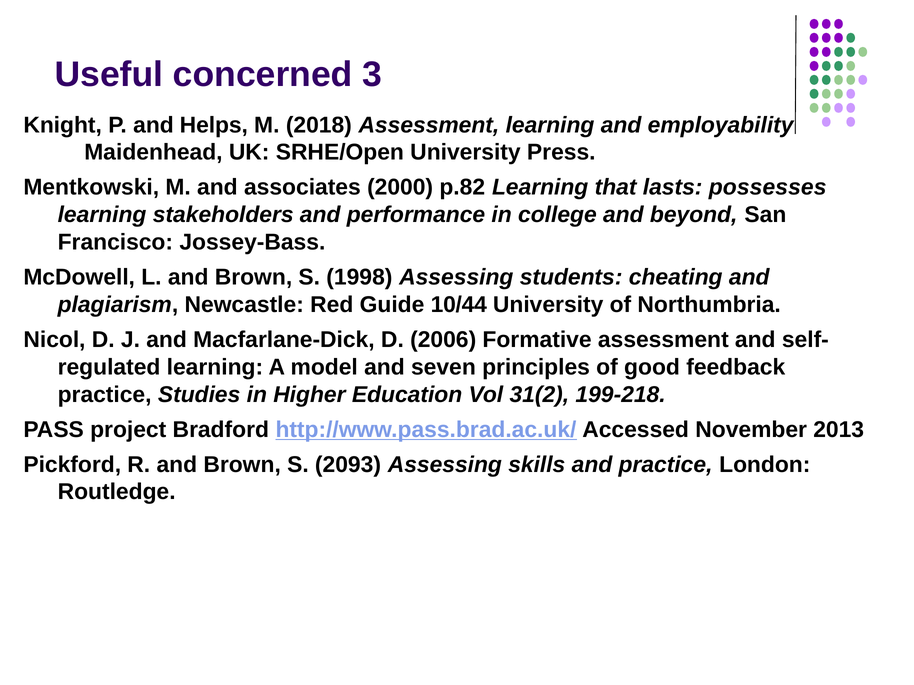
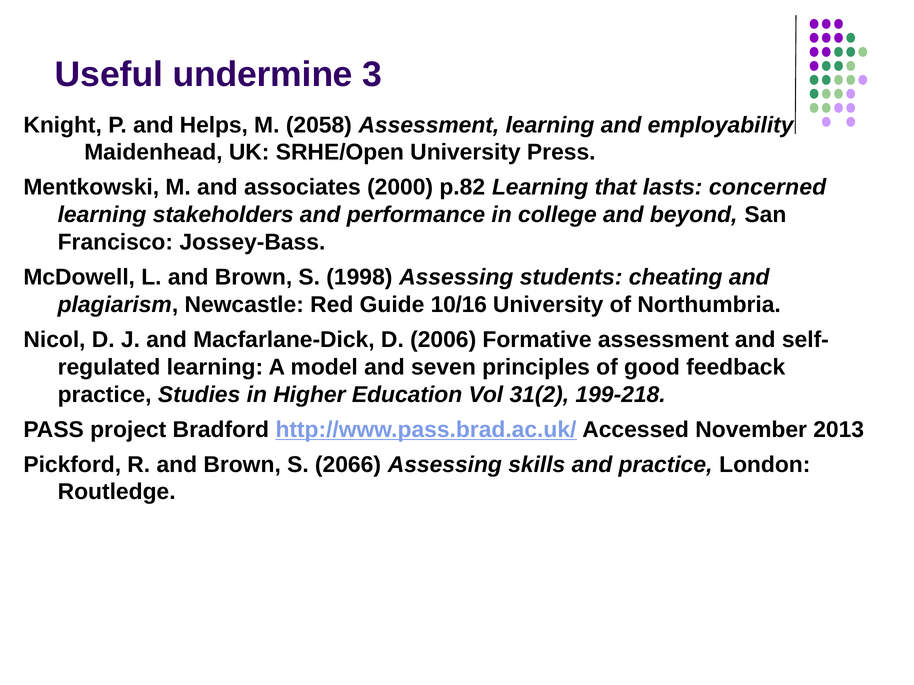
concerned: concerned -> undermine (263, 75)
2018: 2018 -> 2058 (319, 125)
possesses: possesses -> concerned (768, 188)
10/44: 10/44 -> 10/16 (459, 305)
2093: 2093 -> 2066 (348, 465)
